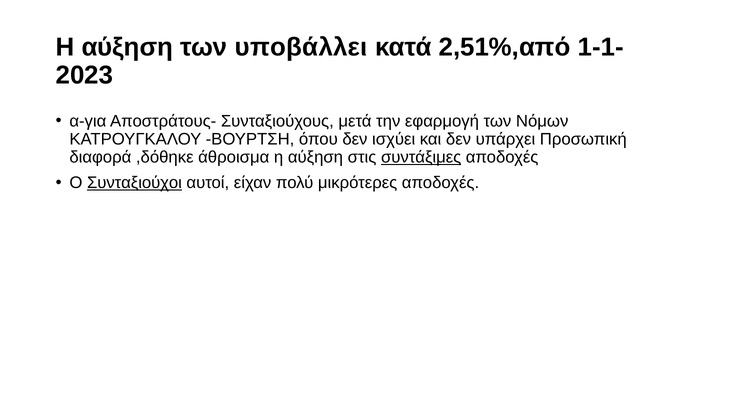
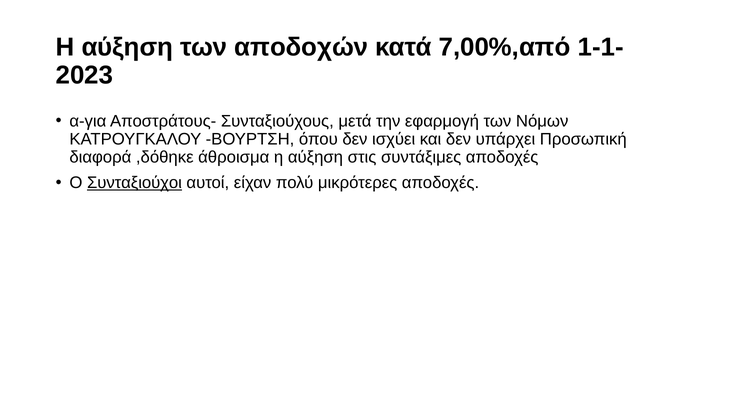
υποβάλλει: υποβάλλει -> αποδοχών (301, 47)
2,51%,από: 2,51%,από -> 7,00%,από (505, 47)
συντάξιμες underline: present -> none (421, 157)
